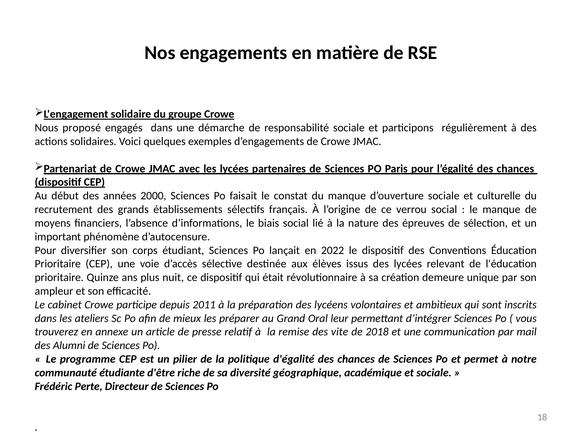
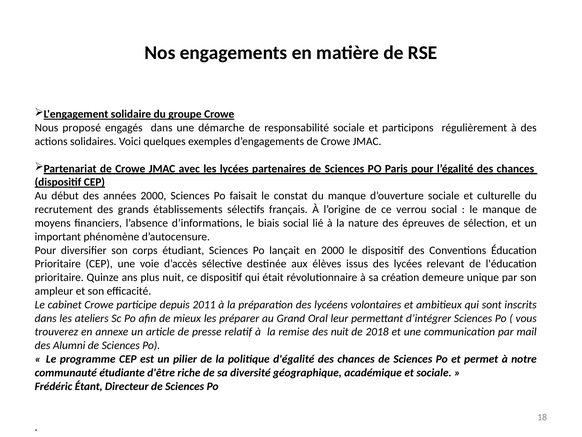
en 2022: 2022 -> 2000 (333, 250)
des vite: vite -> nuit (340, 332)
Perte: Perte -> Étant (89, 386)
